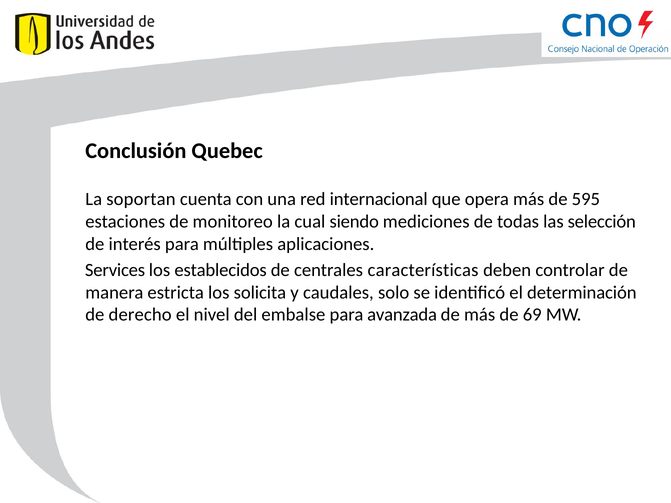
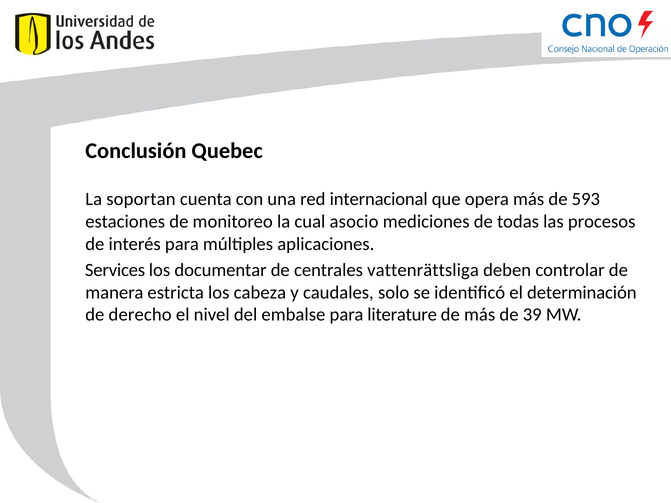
595: 595 -> 593 (586, 199)
siendo: siendo -> asocio (354, 222)
selección: selección -> procesos (602, 222)
establecidos: establecidos -> documentar (221, 270)
características: características -> vattenrättsliga (423, 270)
solicita: solicita -> cabeza (260, 293)
avanzada: avanzada -> literature (402, 315)
69: 69 -> 39 (532, 315)
